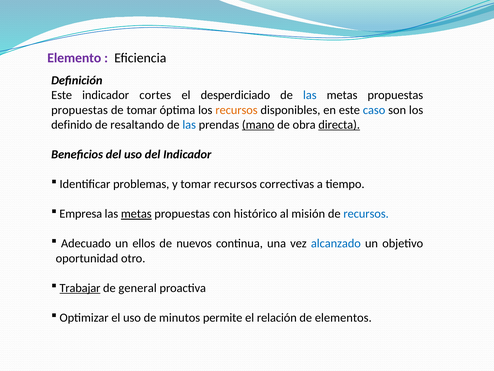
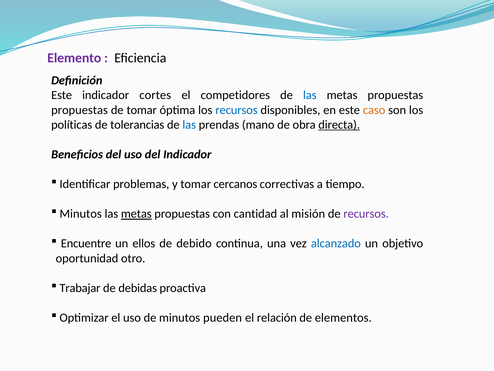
desperdiciado: desperdiciado -> competidores (235, 95)
recursos colour: orange -> blue (236, 110)
caso colour: blue -> orange (374, 110)
definido: definido -> políticas (72, 125)
resaltando: resaltando -> tolerancias (137, 125)
mano underline: present -> none (258, 125)
tomar recursos: recursos -> cercanos (235, 184)
Empresa: Empresa -> Minutos (81, 214)
histórico: histórico -> cantidad (255, 214)
recursos colour: blue -> purple (366, 214)
Adecuado: Adecuado -> Encuentre (86, 243)
nuevos: nuevos -> debido (194, 243)
Trabajar underline: present -> none (80, 288)
general: general -> debidas (138, 288)
permite: permite -> pueden (223, 317)
